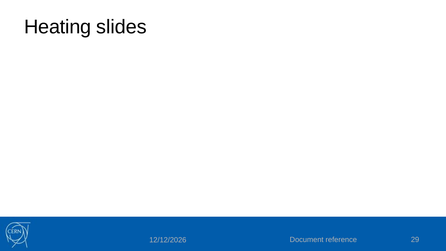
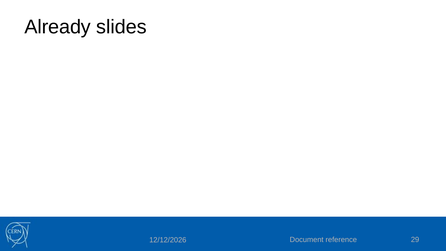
Heating: Heating -> Already (58, 27)
